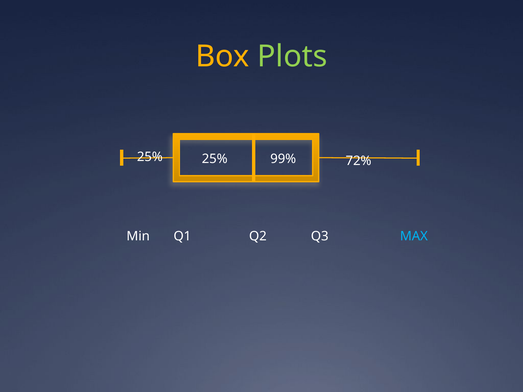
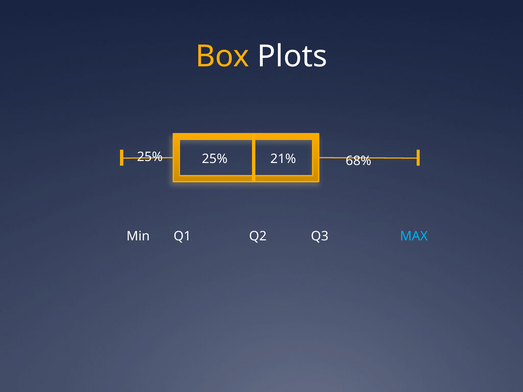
Plots colour: light green -> white (292, 56)
99%: 99% -> 21% (283, 159)
72%: 72% -> 68% (359, 161)
